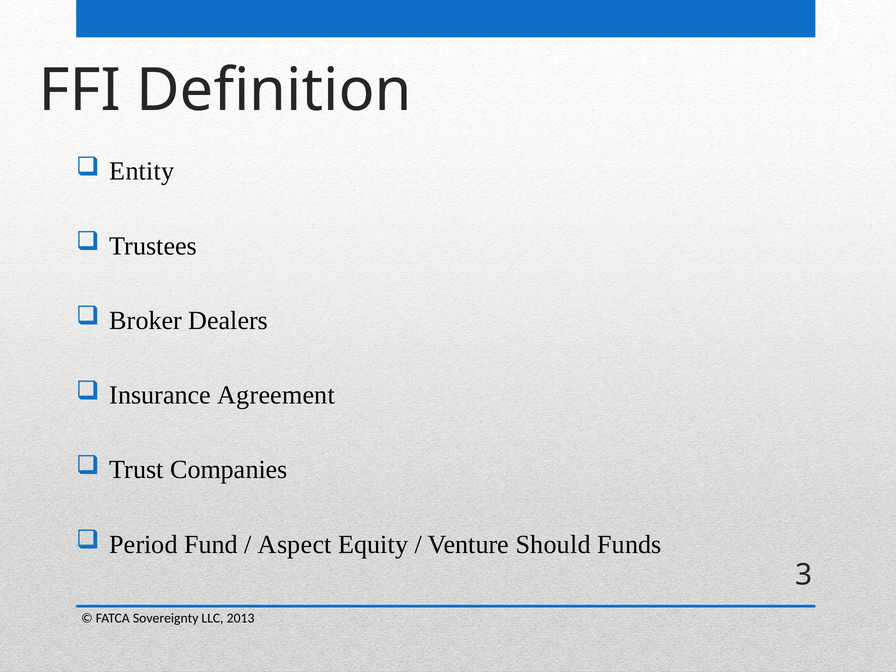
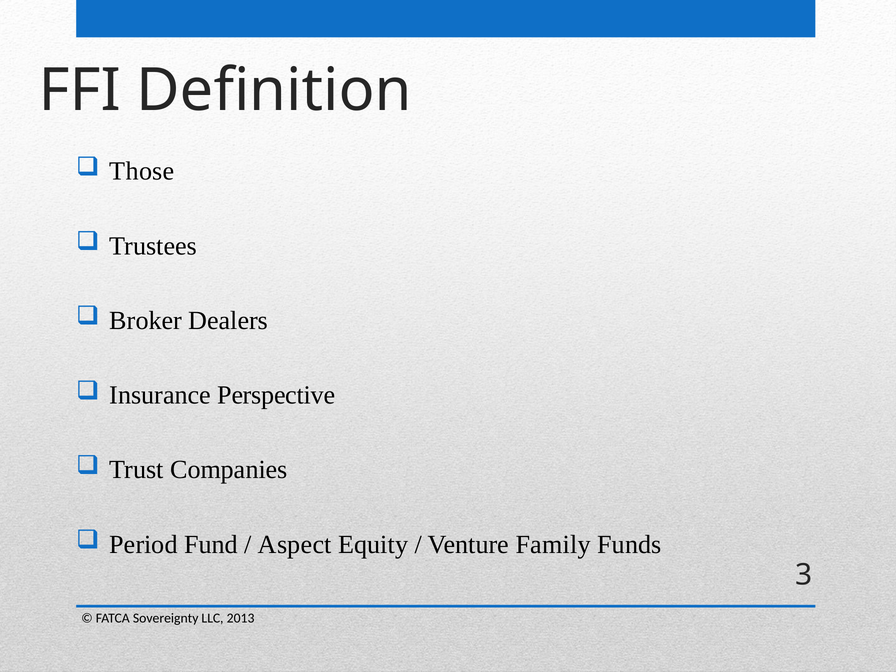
Entity: Entity -> Those (142, 171)
Agreement: Agreement -> Perspective (276, 395)
Should: Should -> Family (553, 544)
